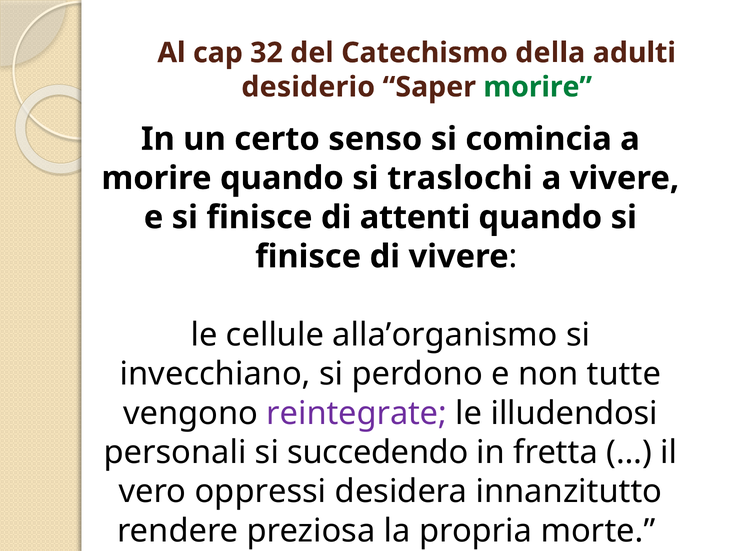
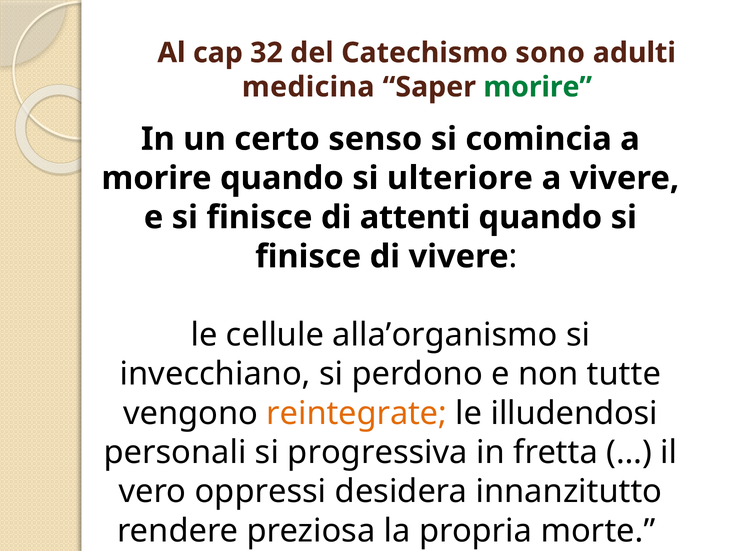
della: della -> sono (550, 53)
desiderio: desiderio -> medicina (308, 87)
traslochi: traslochi -> ulteriore (460, 178)
reintegrate colour: purple -> orange (357, 414)
succedendo: succedendo -> progressiva (378, 453)
